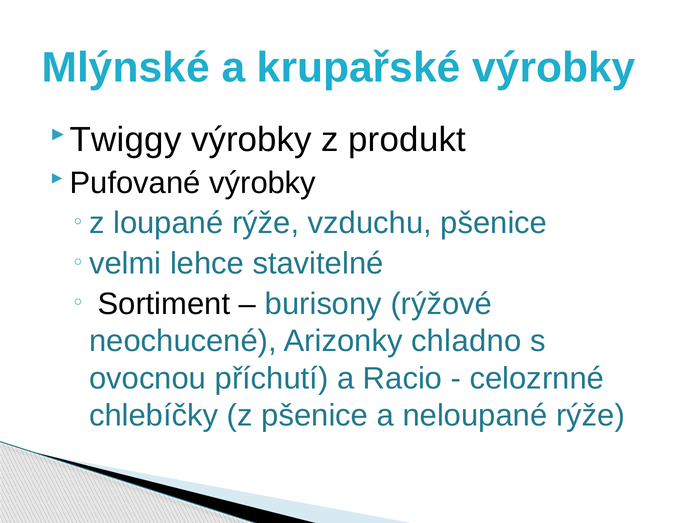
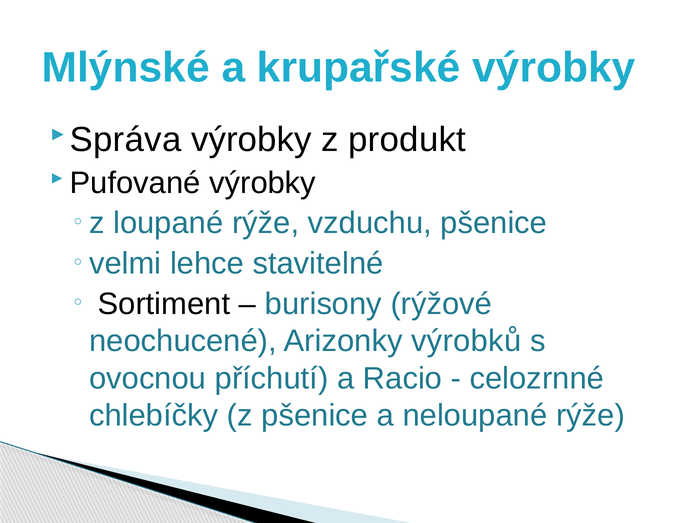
Twiggy: Twiggy -> Správa (126, 140)
chladno: chladno -> výrobků (466, 341)
